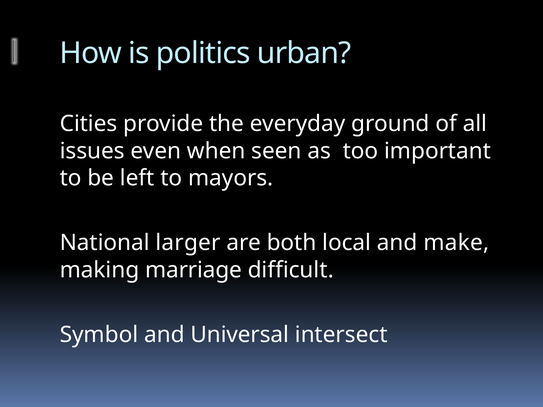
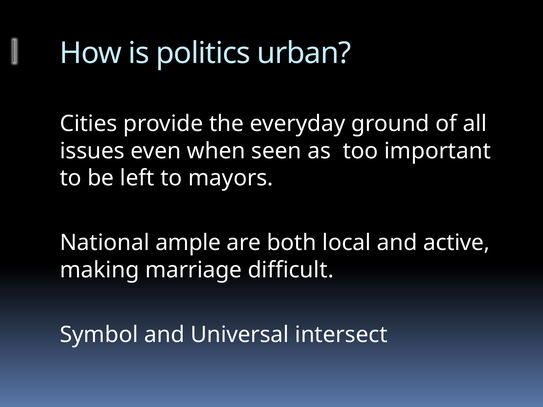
larger: larger -> ample (188, 243)
make: make -> active (457, 243)
